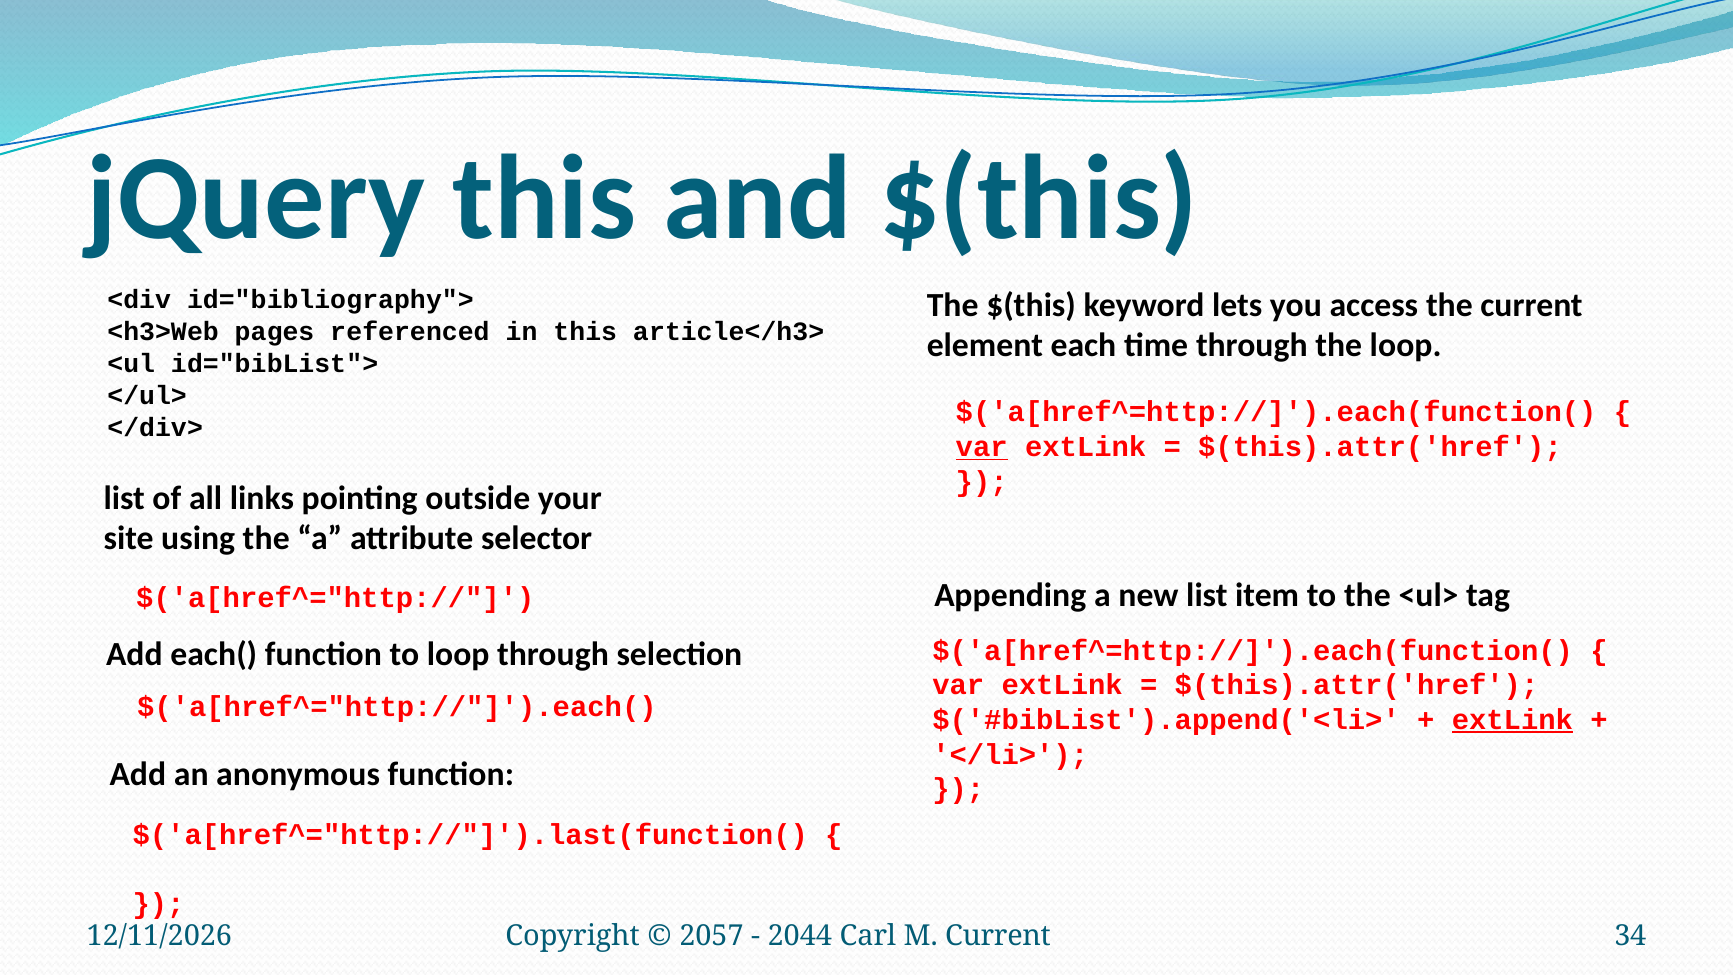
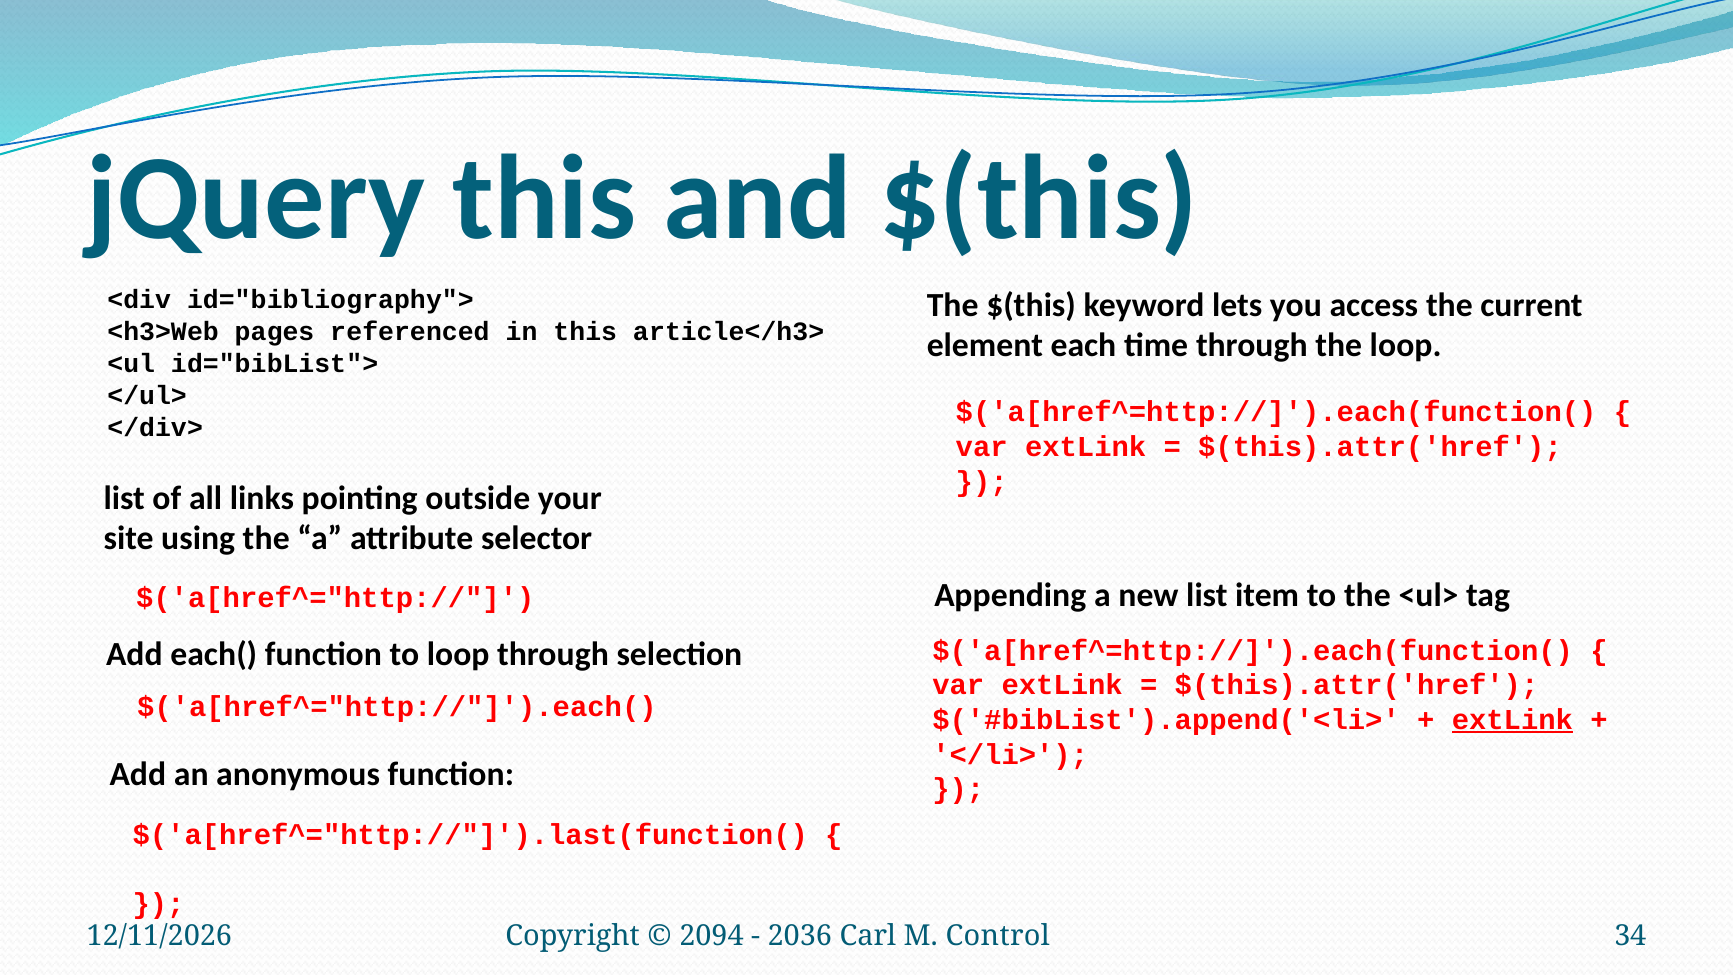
var underline: present -> none (982, 447)
2057: 2057 -> 2094 (712, 935)
2044: 2044 -> 2036 (800, 935)
M Current: Current -> Control (998, 935)
